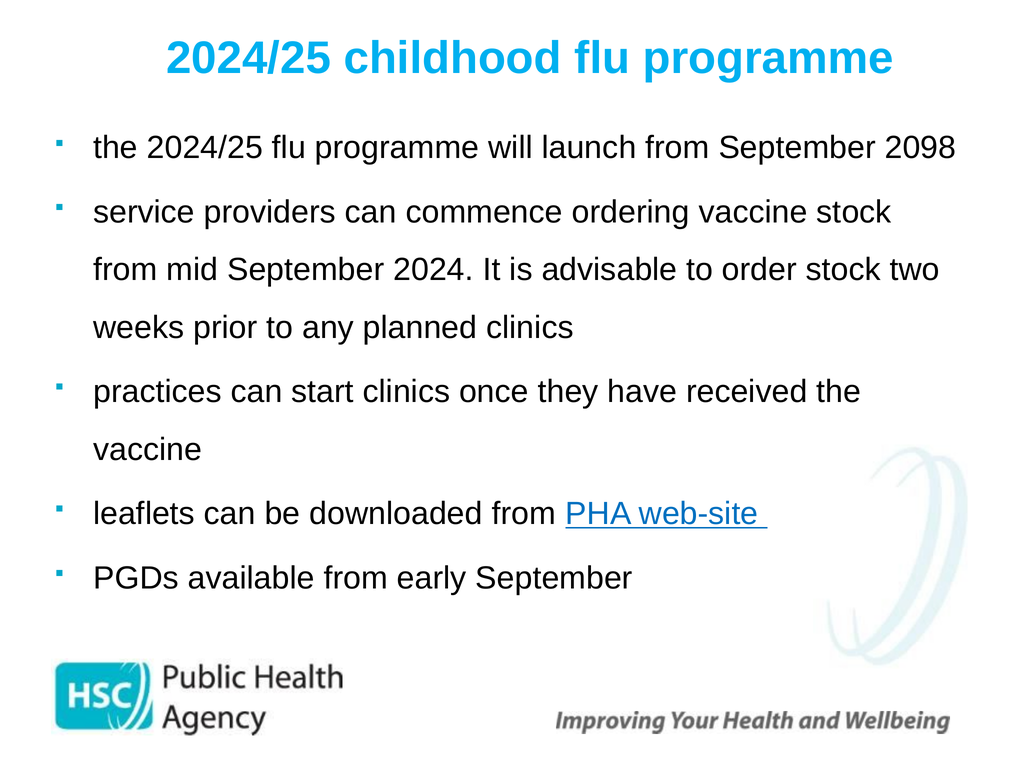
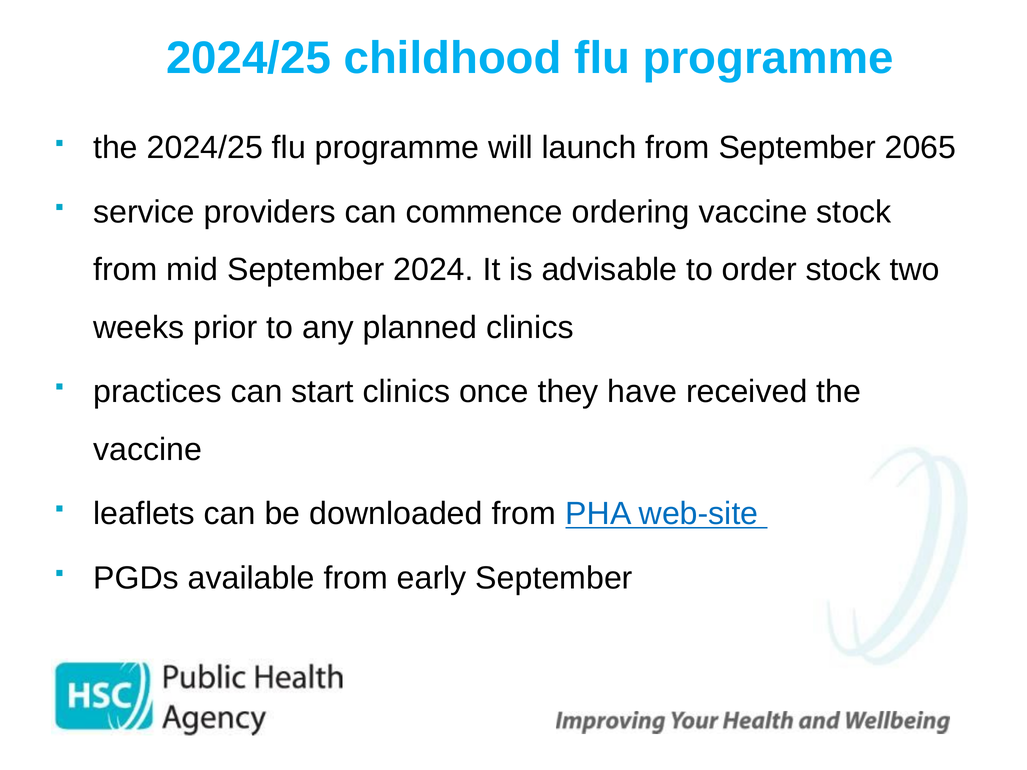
2098: 2098 -> 2065 (920, 148)
